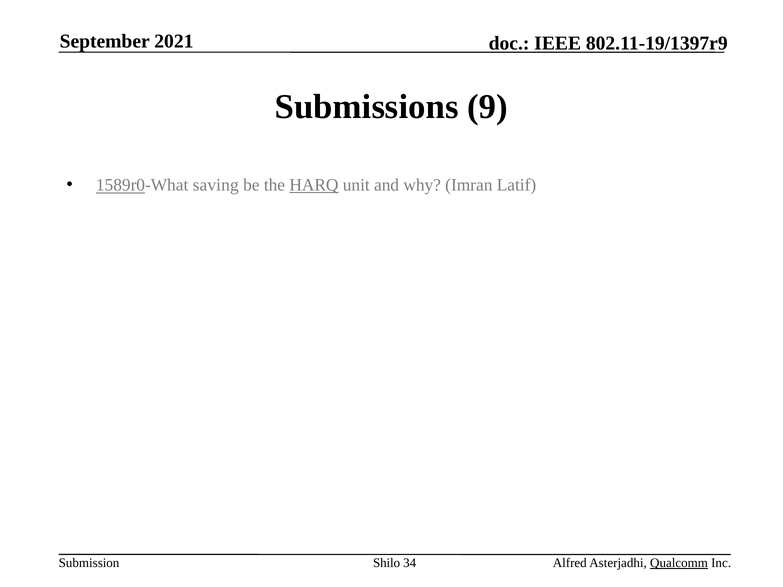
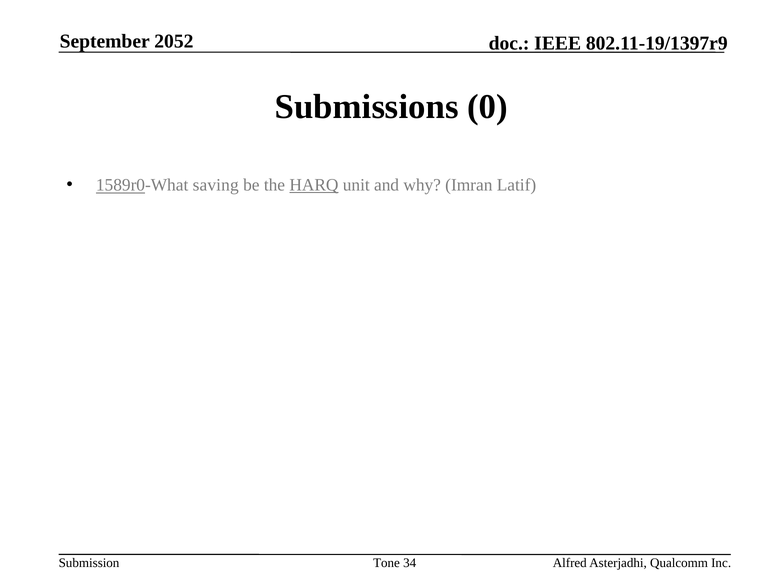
2021: 2021 -> 2052 (174, 42)
9: 9 -> 0 (488, 107)
Shilo: Shilo -> Tone (387, 563)
Qualcomm underline: present -> none (679, 563)
